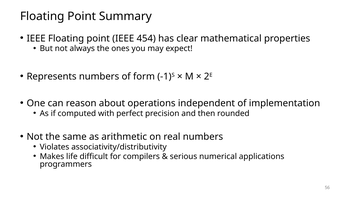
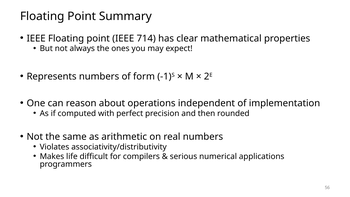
454: 454 -> 714 (146, 38)
